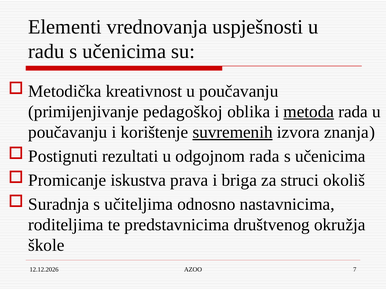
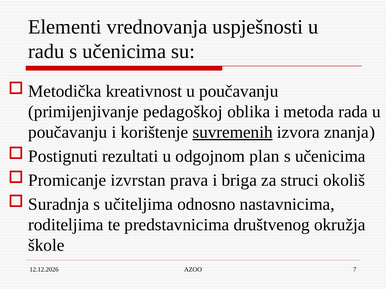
metoda underline: present -> none (309, 112)
odgojnom rada: rada -> plan (264, 157)
iskustva: iskustva -> izvrstan (138, 181)
